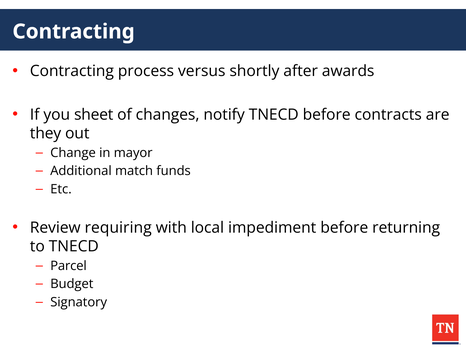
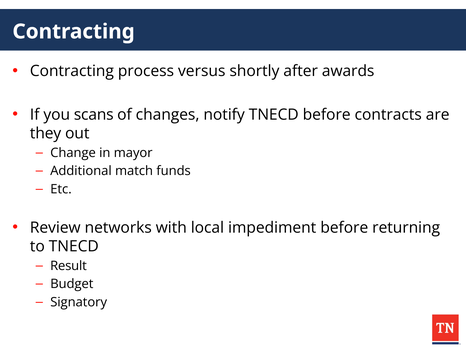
sheet: sheet -> scans (94, 114)
requiring: requiring -> networks (118, 227)
Parcel: Parcel -> Result (68, 265)
